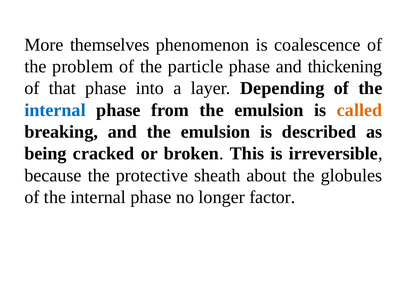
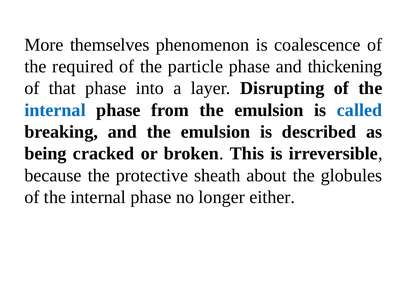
problem: problem -> required (83, 66)
Depending: Depending -> Disrupting (282, 88)
called colour: orange -> blue (360, 110)
factor: factor -> either (272, 197)
